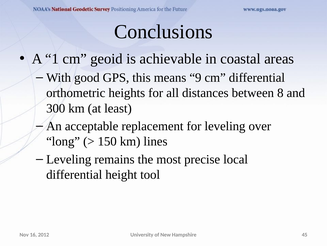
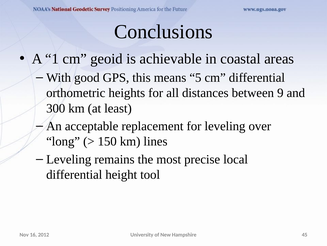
9: 9 -> 5 (195, 77)
8: 8 -> 9 (280, 93)
